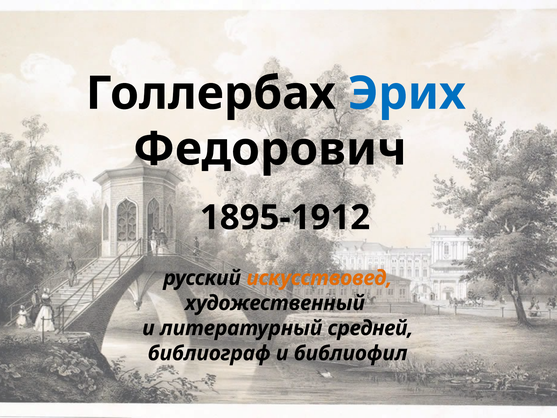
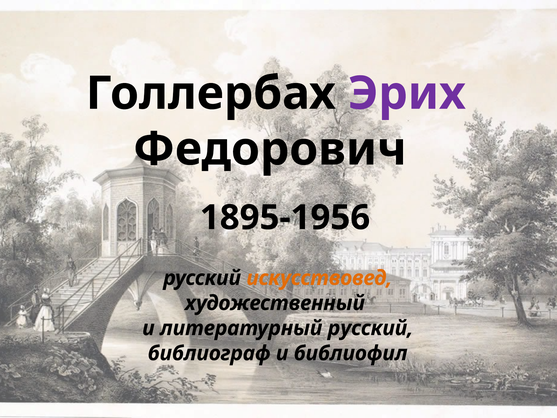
Эрих colour: blue -> purple (407, 93)
1895-1912: 1895-1912 -> 1895-1956 (285, 218)
литературный средней: средней -> русский (370, 328)
